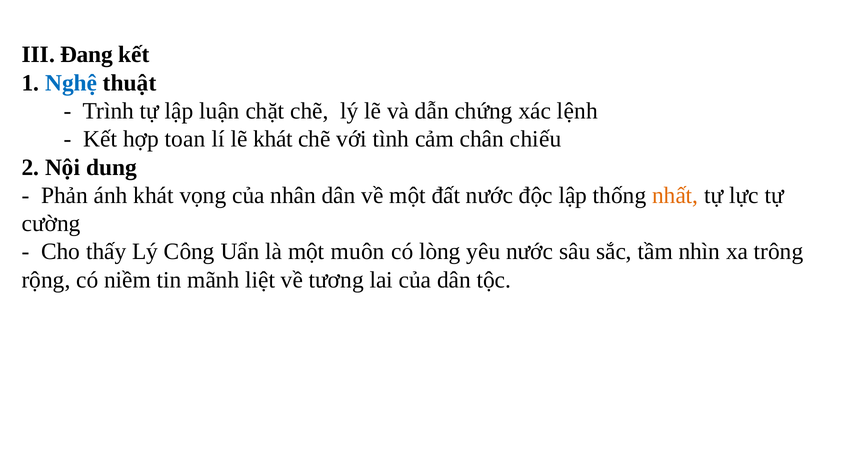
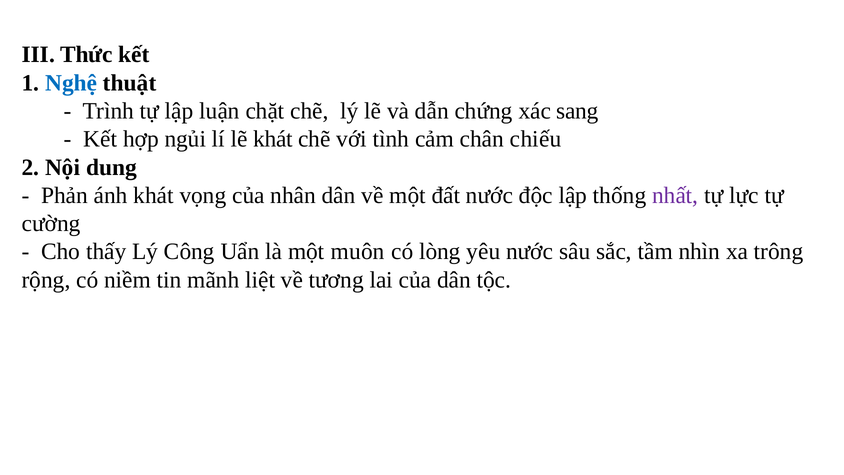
Đang: Đang -> Thức (86, 55)
lệnh: lệnh -> sang (578, 111)
toan: toan -> ngủi (185, 139)
nhất colour: orange -> purple (675, 195)
